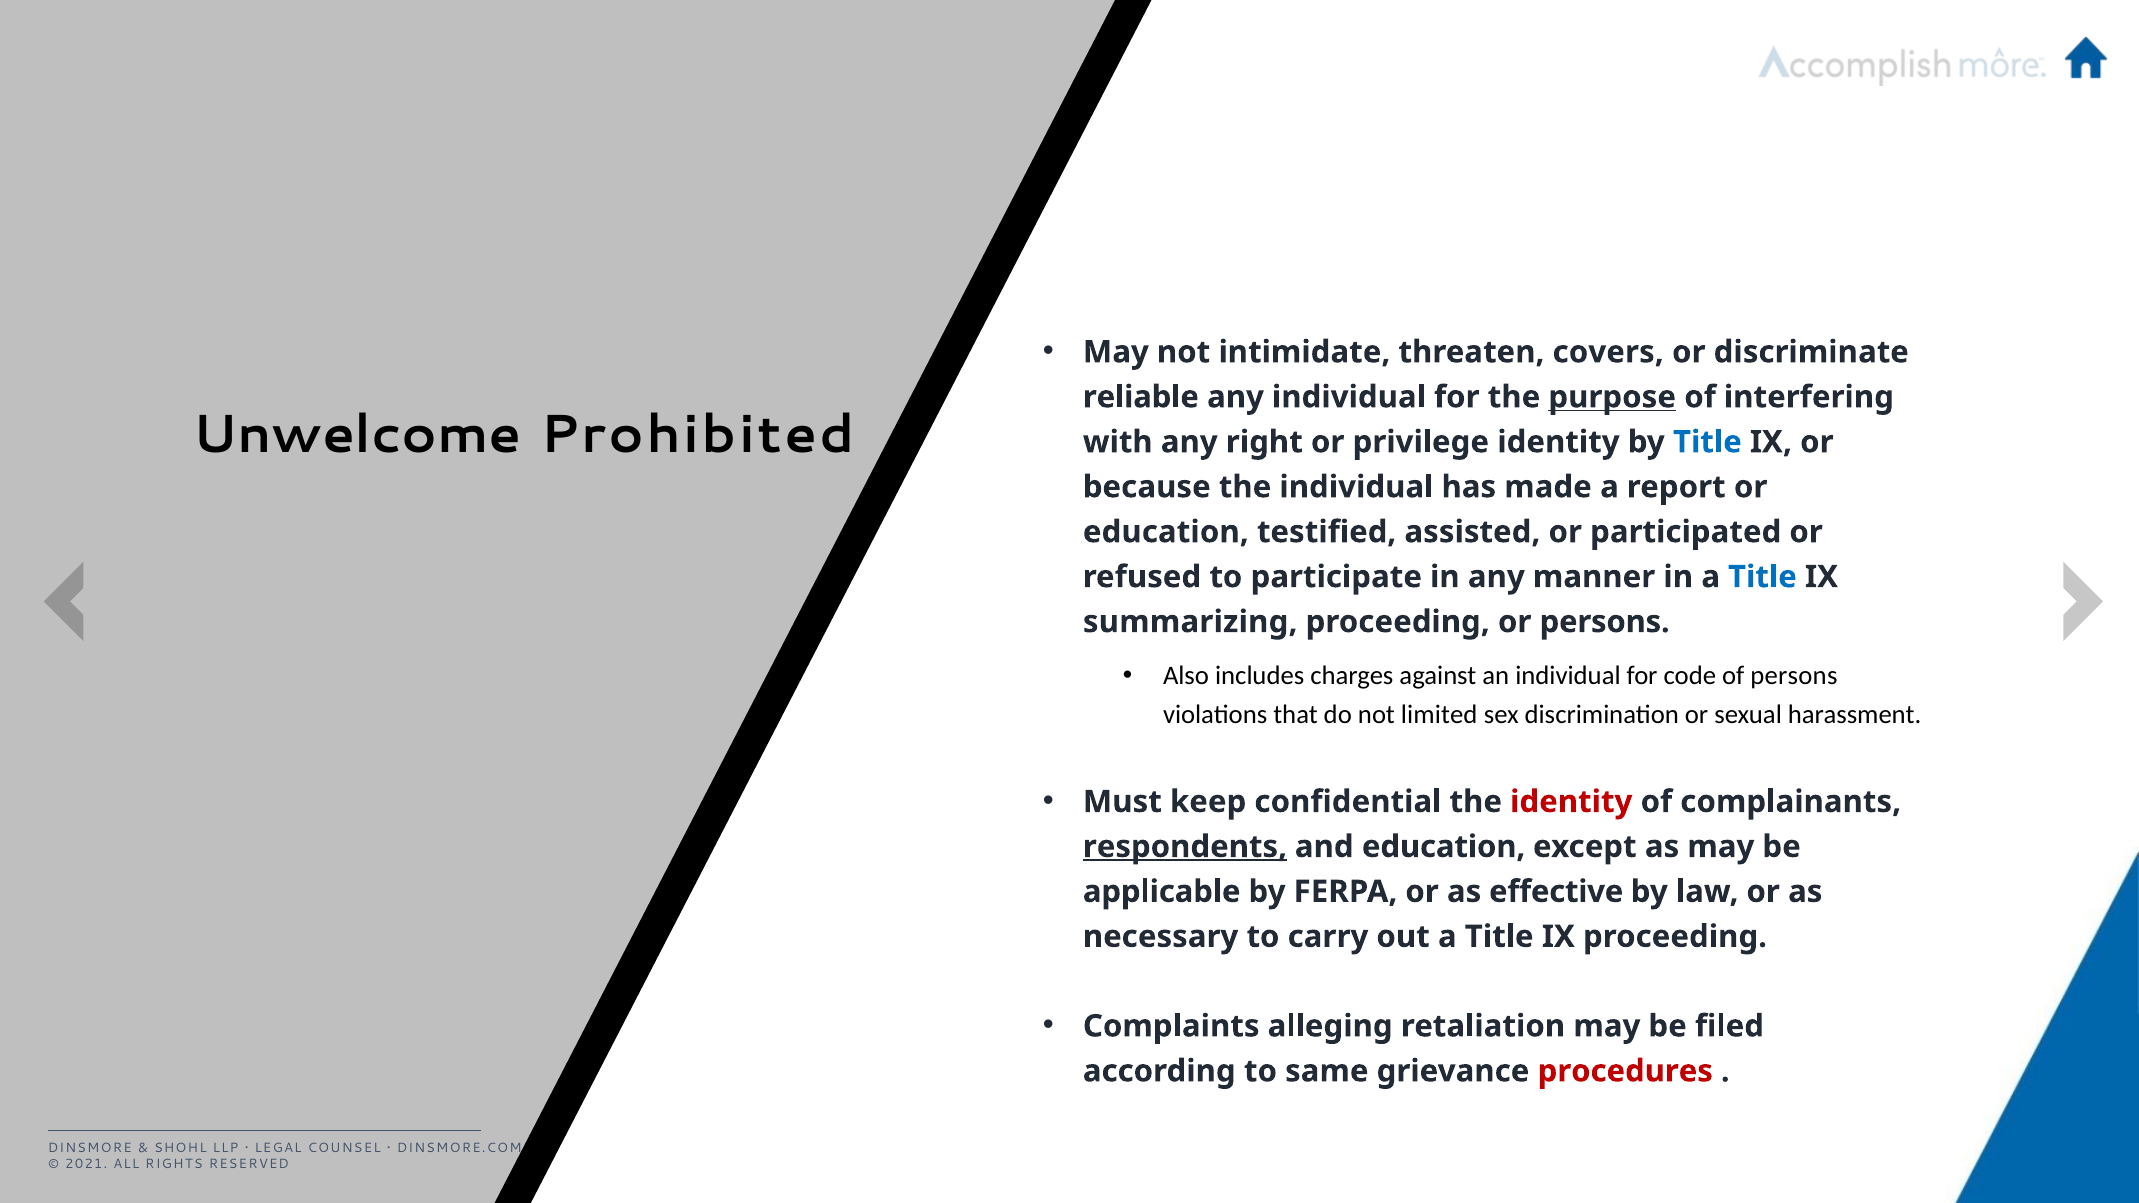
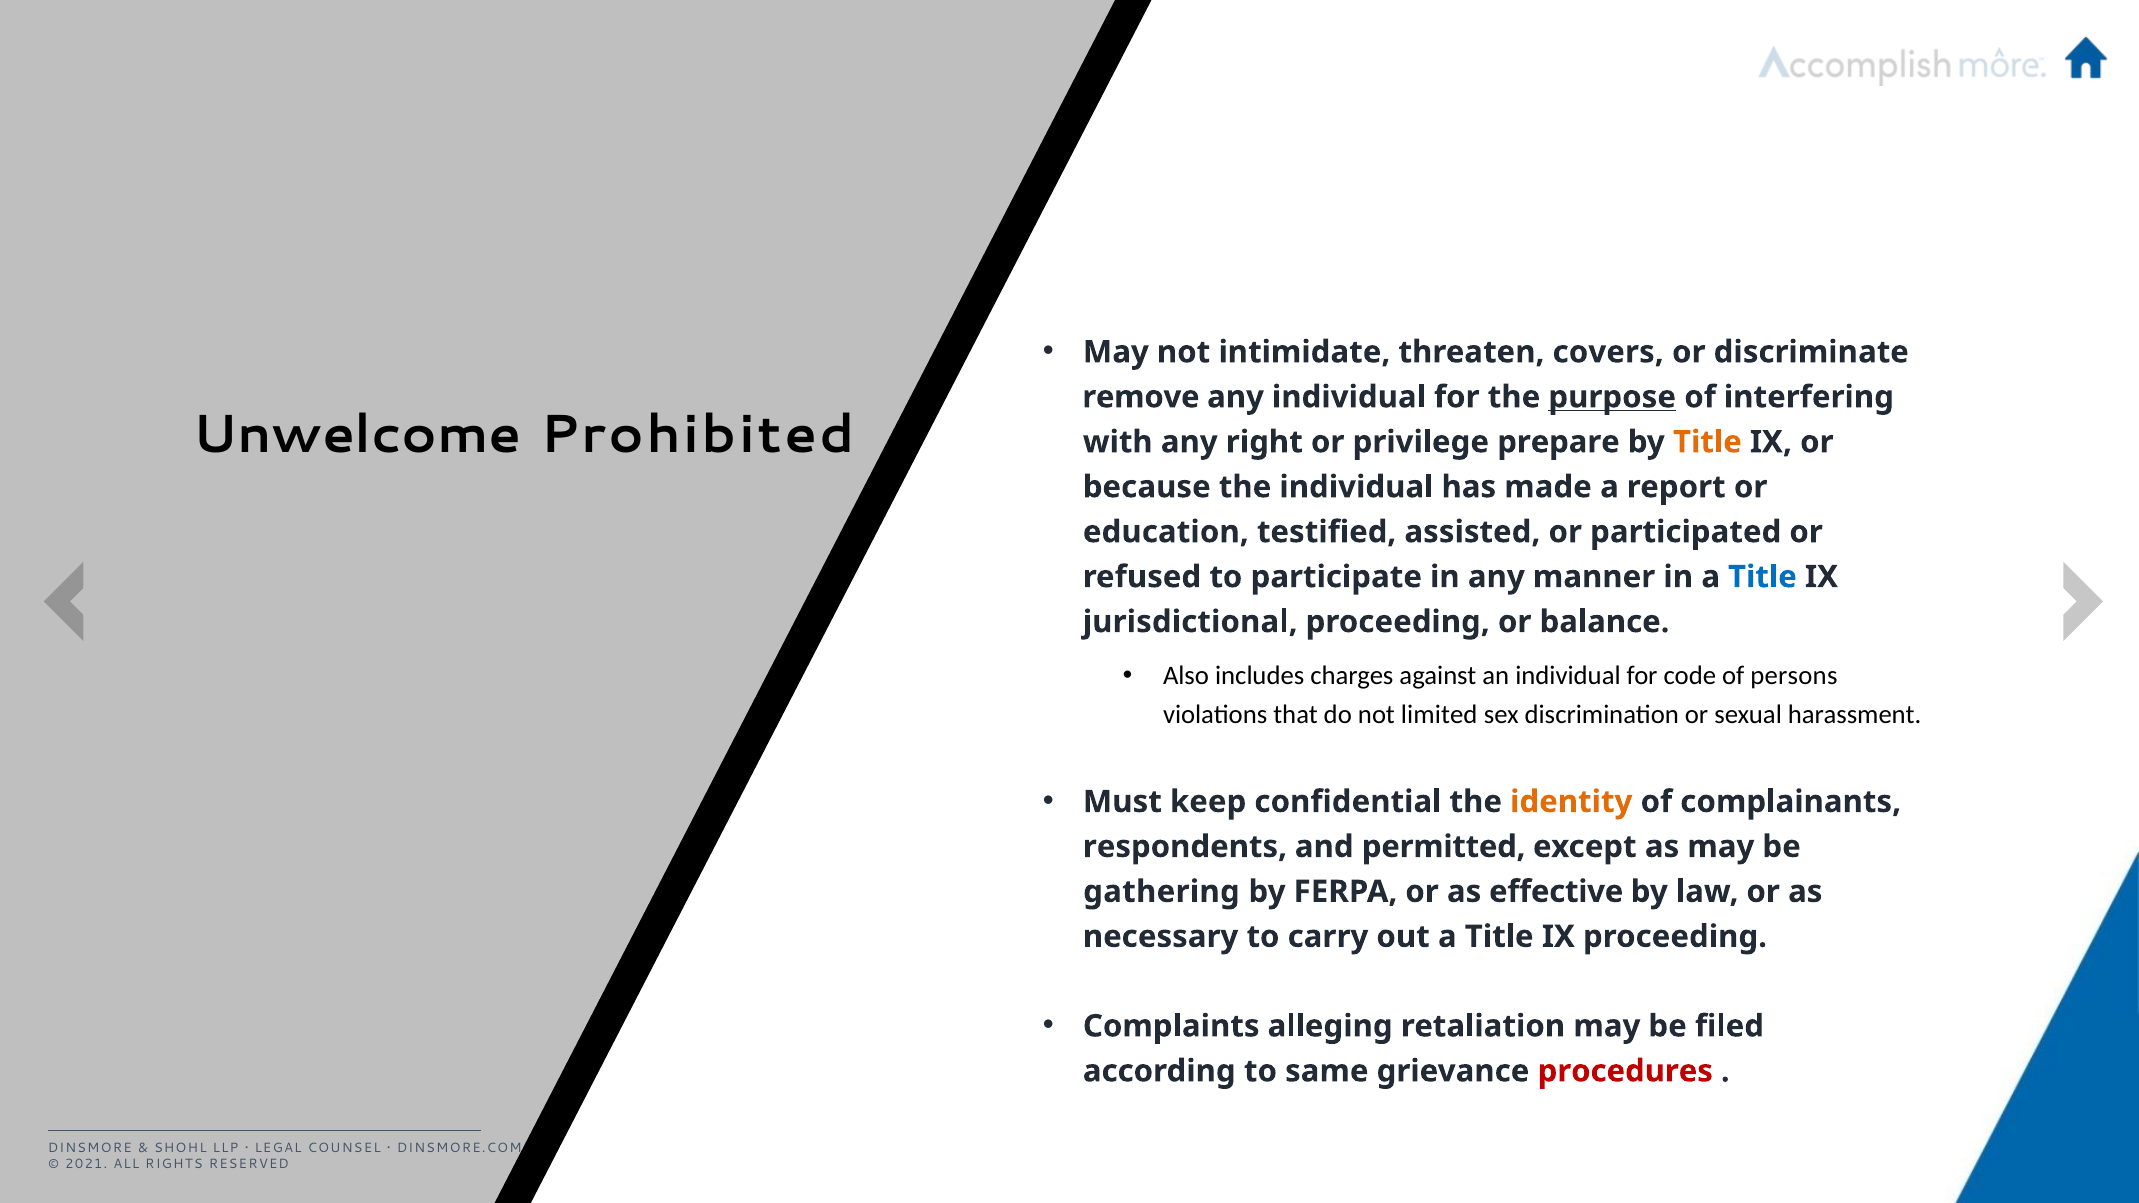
reliable: reliable -> remove (1141, 397)
privilege identity: identity -> prepare (1559, 442)
Title colour: blue -> orange (1707, 442)
summarizing: summarizing -> jurisdictional (1190, 622)
or persons: persons -> balance (1605, 622)
identity colour: red -> orange (1571, 802)
respondents underline: present -> none (1185, 847)
and education: education -> permitted (1444, 847)
applicable: applicable -> gathering (1161, 892)
